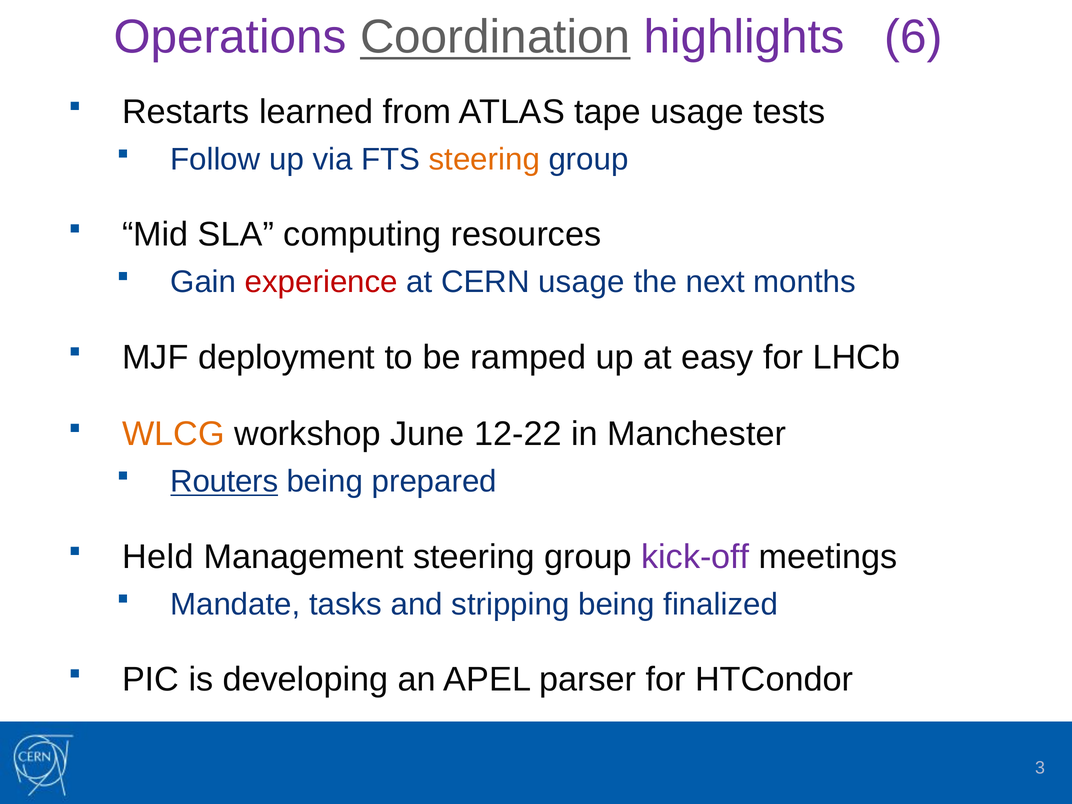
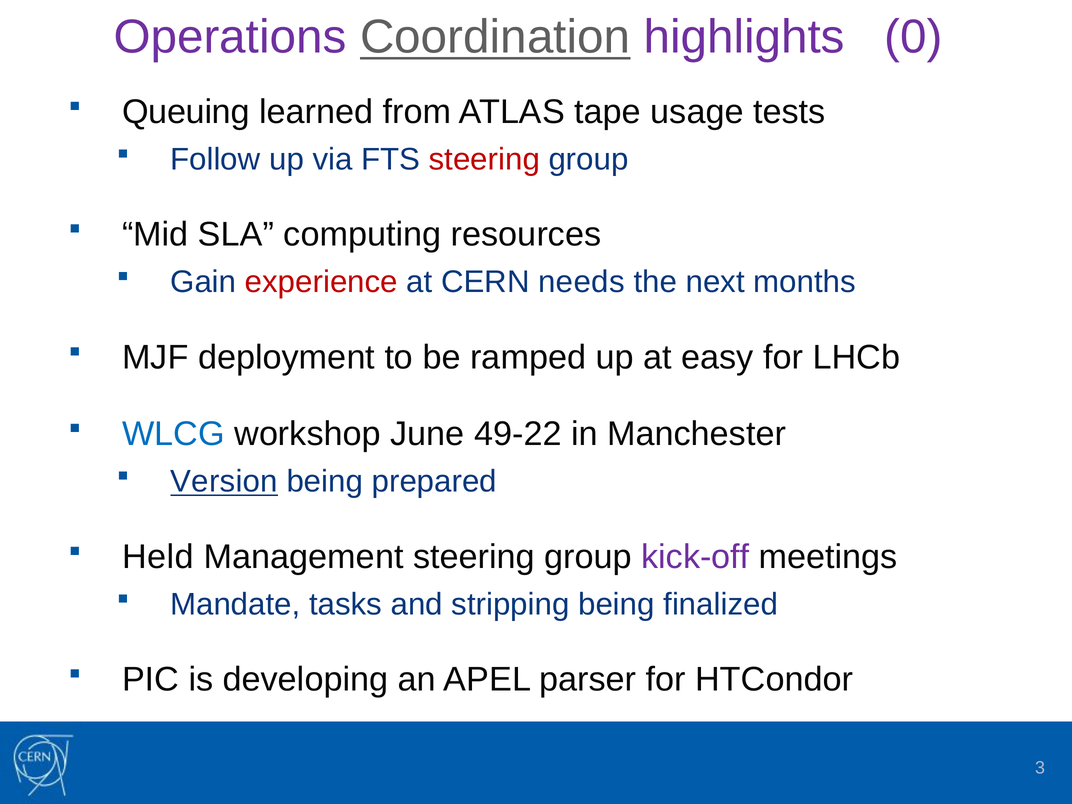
6: 6 -> 0 (914, 37)
Restarts: Restarts -> Queuing (186, 112)
steering colour: orange -> red (484, 159)
CERN usage: usage -> needs (581, 282)
WLCG colour: orange -> blue (173, 434)
12-22: 12-22 -> 49-22 (518, 434)
Routers: Routers -> Version (224, 482)
